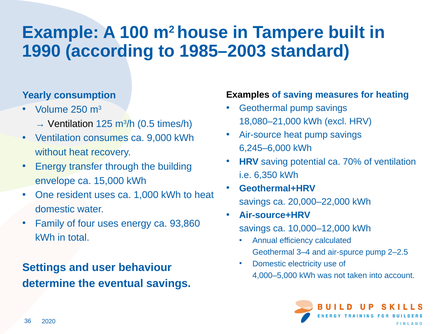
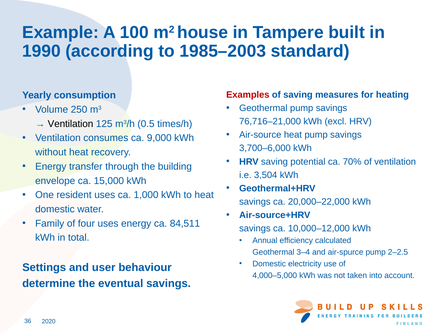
Examples colour: black -> red (248, 95)
18,080–21,000: 18,080–21,000 -> 76,716–21,000 (270, 121)
6,245–6,000: 6,245–6,000 -> 3,700–6,000 (265, 148)
6,350: 6,350 -> 3,504 (266, 175)
93,860: 93,860 -> 84,511 (185, 223)
